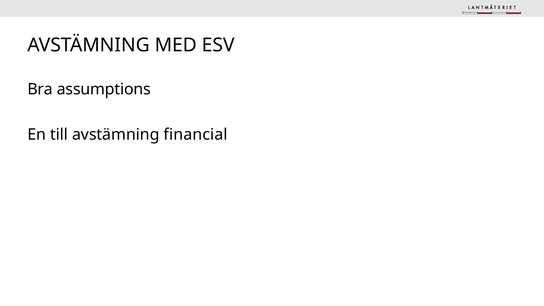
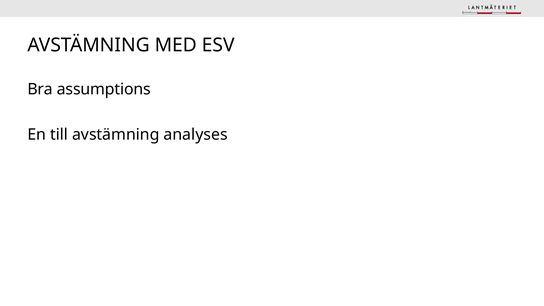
financial: financial -> analyses (196, 135)
